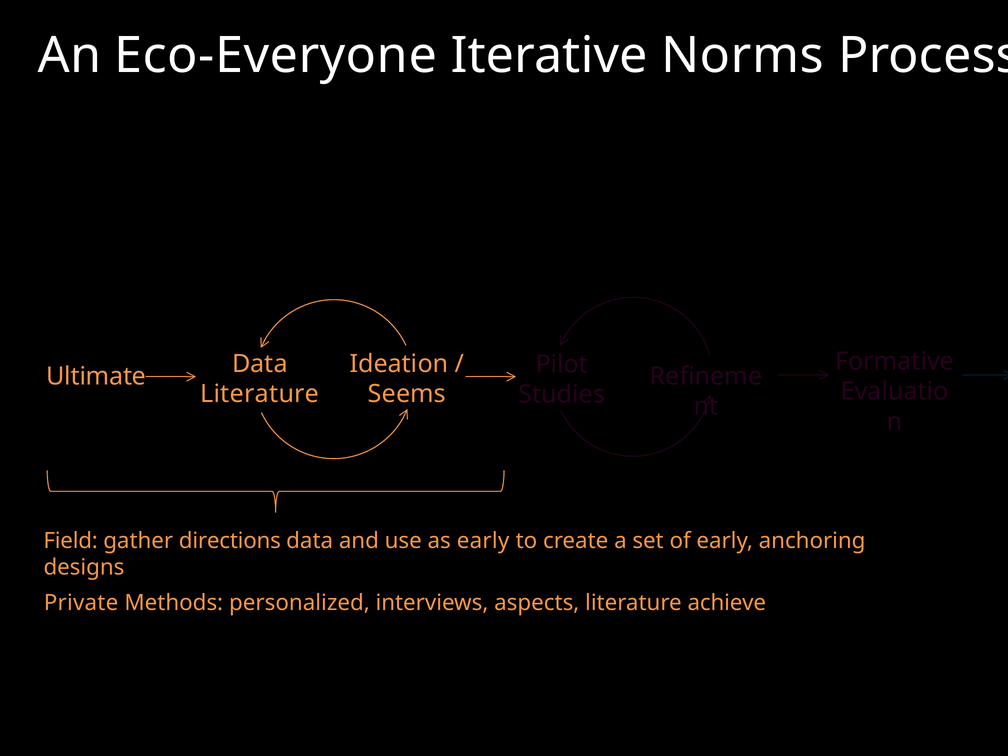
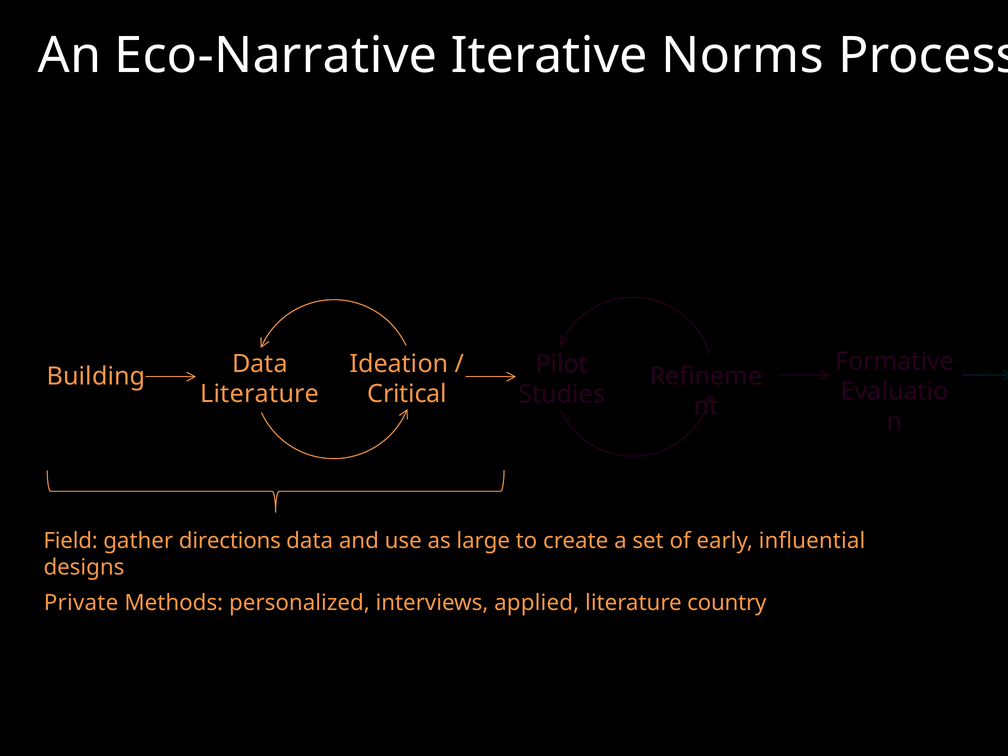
Eco-Everyone: Eco-Everyone -> Eco-Narrative (276, 55)
Ultimate: Ultimate -> Building (96, 376)
Seems: Seems -> Critical (407, 394)
as early: early -> large (483, 541)
anchoring: anchoring -> influential (812, 541)
aspects: aspects -> applied (537, 603)
achieve: achieve -> country (727, 603)
